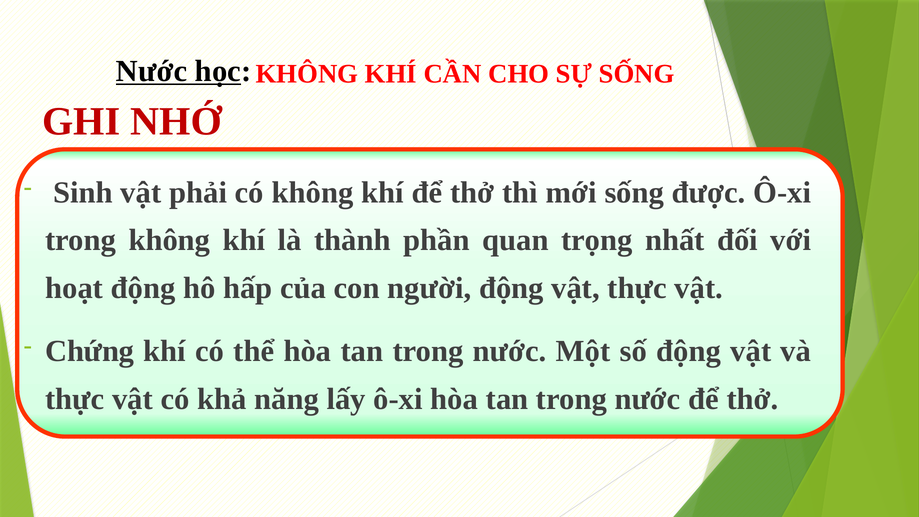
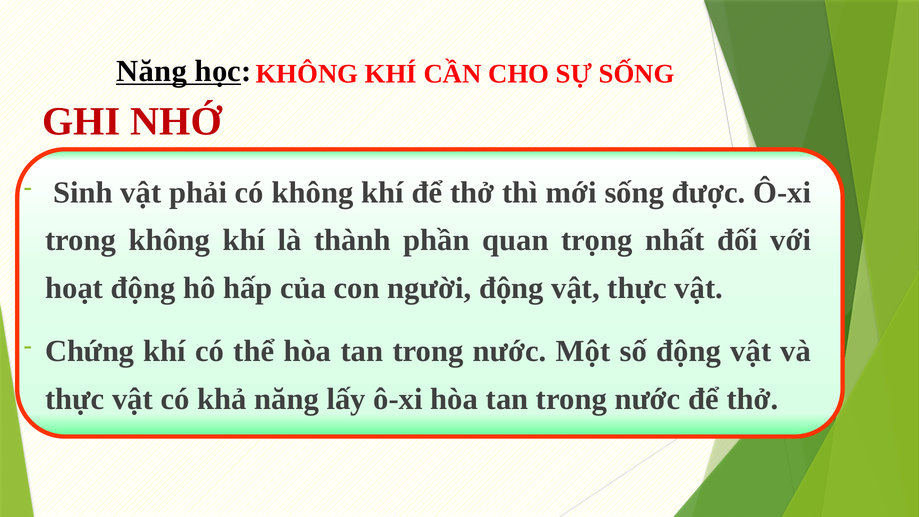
Nước: Nước -> Năng (151, 71)
